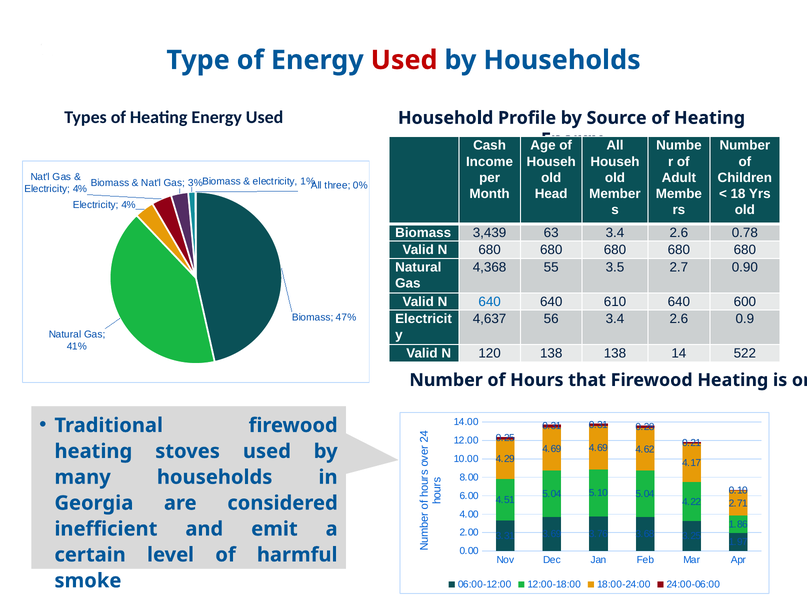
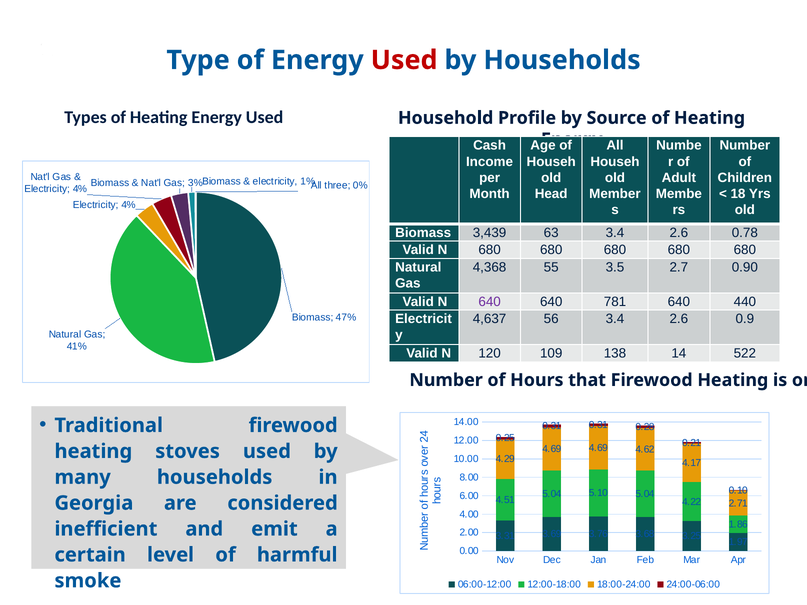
640 colour: blue -> purple (490, 302)
610: 610 -> 781 (615, 302)
600: 600 -> 440 (745, 302)
120 138: 138 -> 109 (551, 354)
